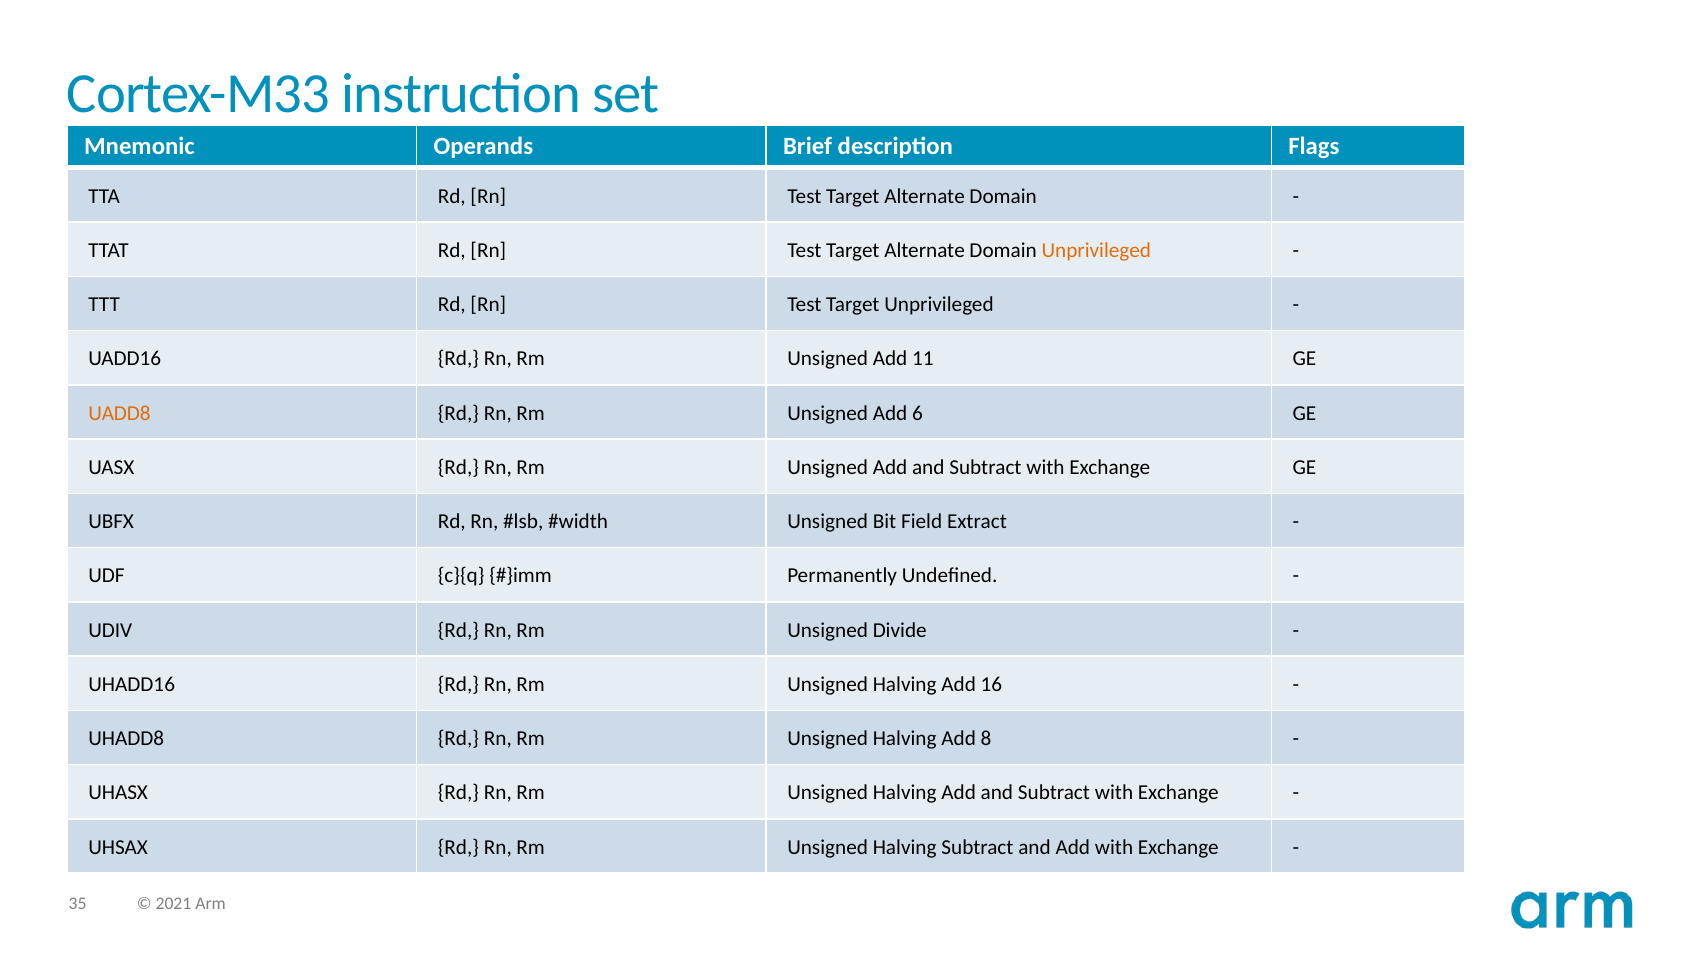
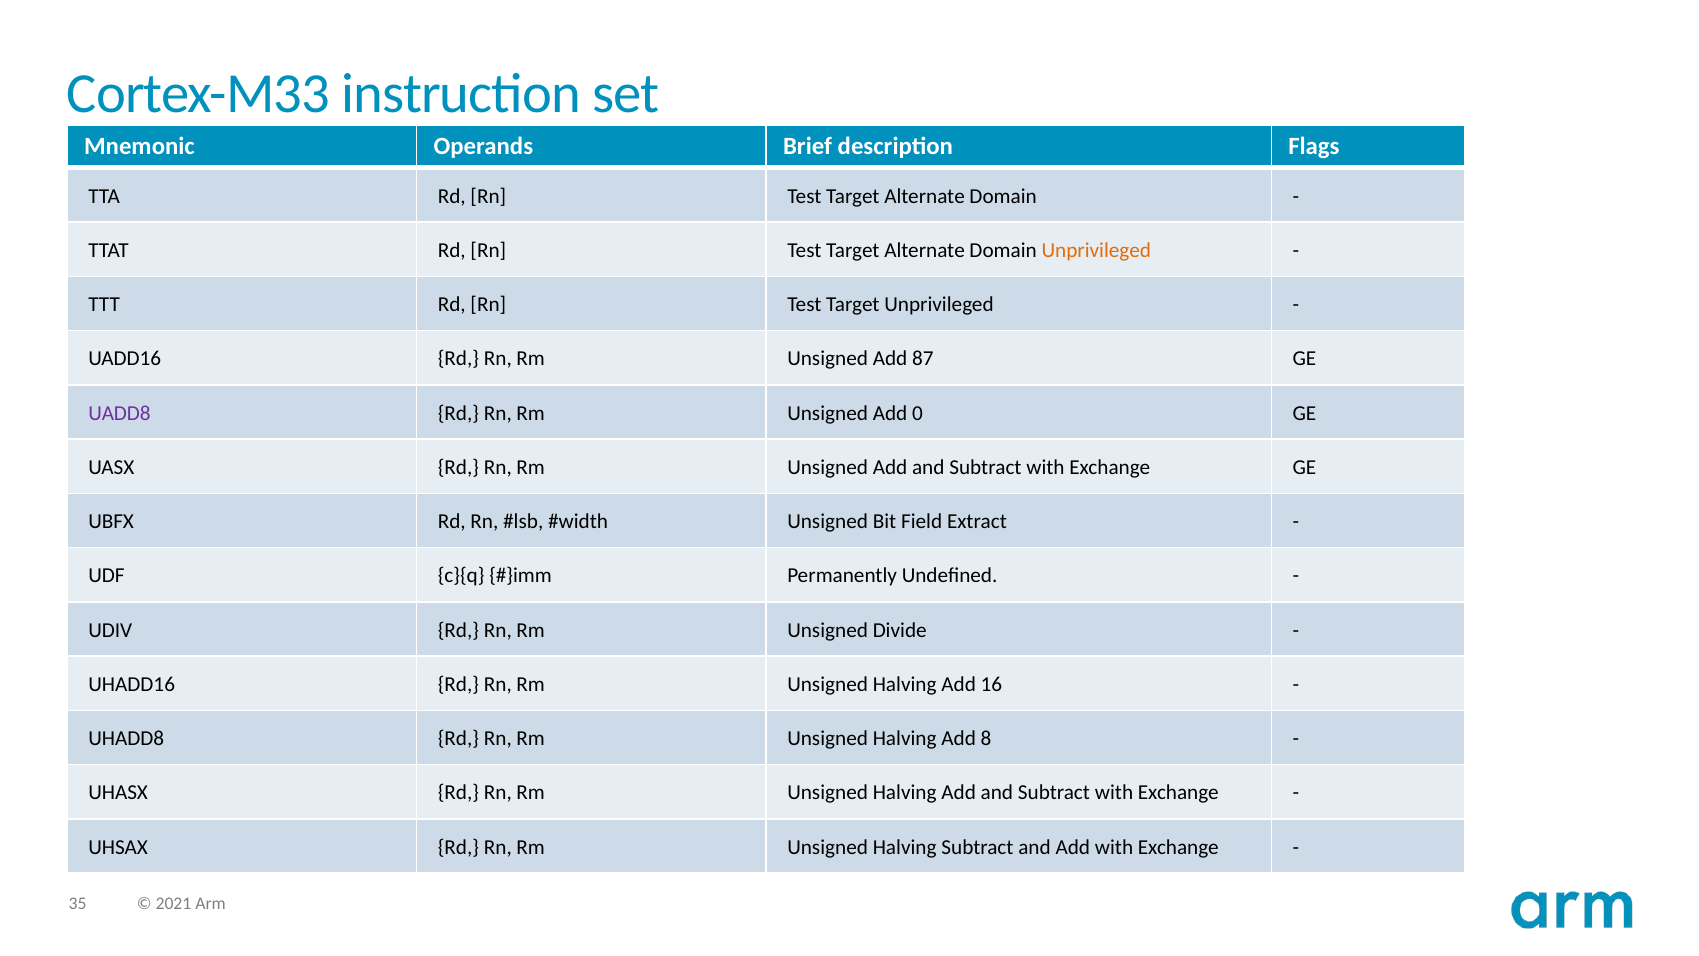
11: 11 -> 87 (923, 359)
UADD8 colour: orange -> purple (119, 413)
6: 6 -> 0 (917, 413)
